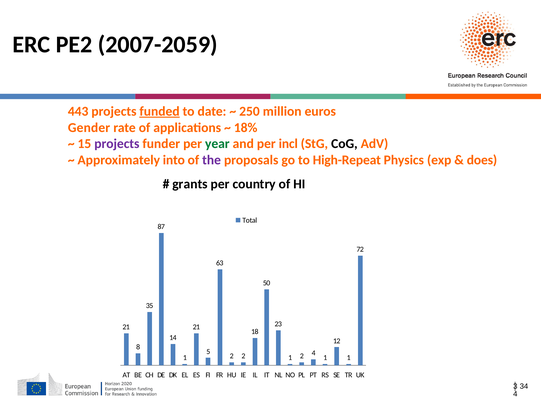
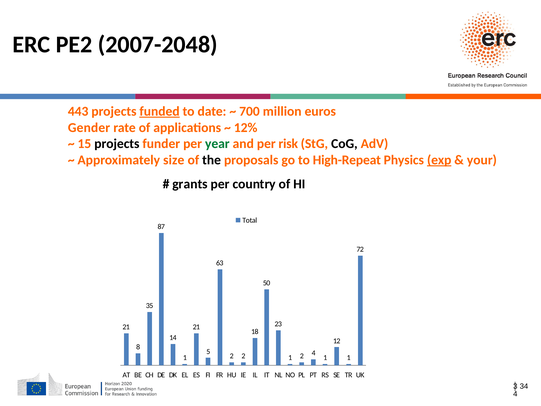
2007-2059: 2007-2059 -> 2007-2048 (158, 45)
250: 250 -> 700 (249, 111)
18%: 18% -> 12% (246, 127)
projects colour: purple -> black (117, 144)
incl: incl -> risk (288, 144)
into: into -> size (174, 160)
the colour: purple -> black (212, 160)
exp underline: none -> present (439, 160)
does: does -> your (482, 160)
